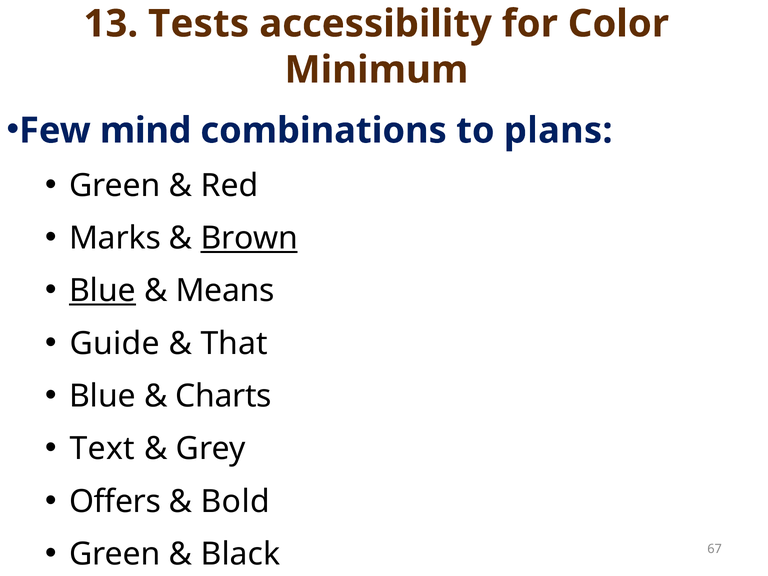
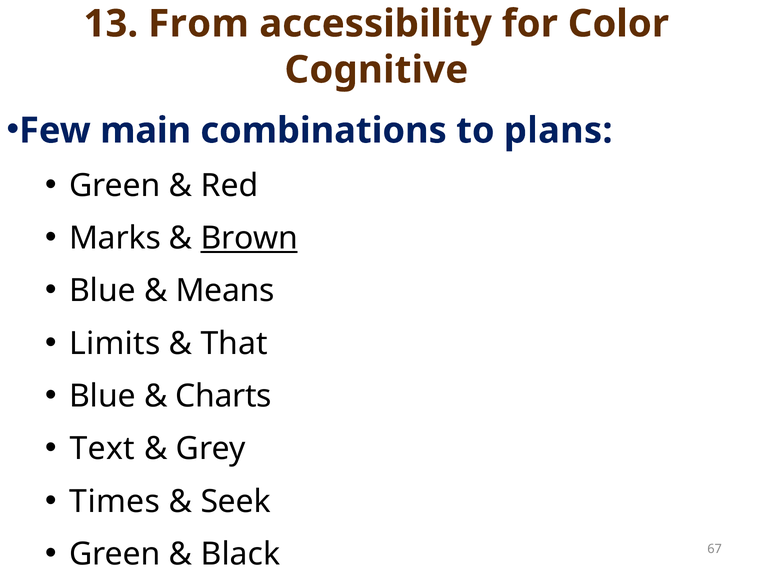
Tests: Tests -> From (199, 24)
Minimum: Minimum -> Cognitive (376, 70)
mind: mind -> main (146, 131)
Blue underline: present -> none (102, 291)
Guide: Guide -> Limits (115, 344)
Offers: Offers -> Times (115, 502)
Bold: Bold -> Seek (236, 502)
